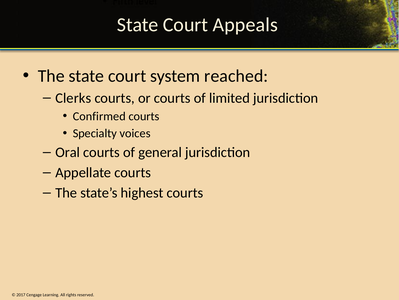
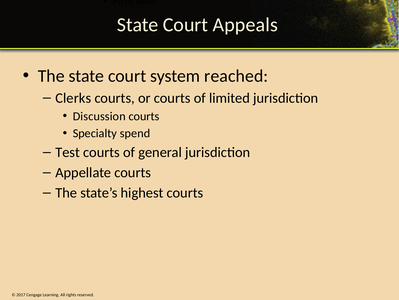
Confirmed: Confirmed -> Discussion (99, 116)
voices: voices -> spend (135, 133)
Oral: Oral -> Test (68, 152)
